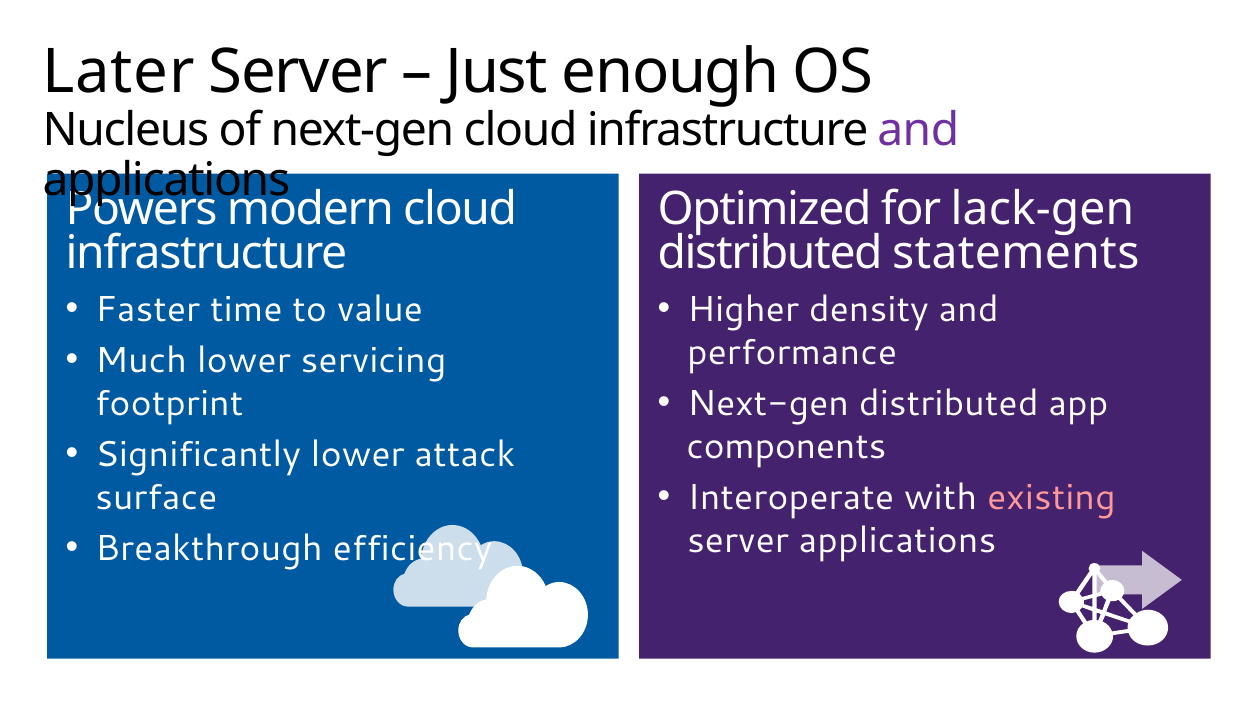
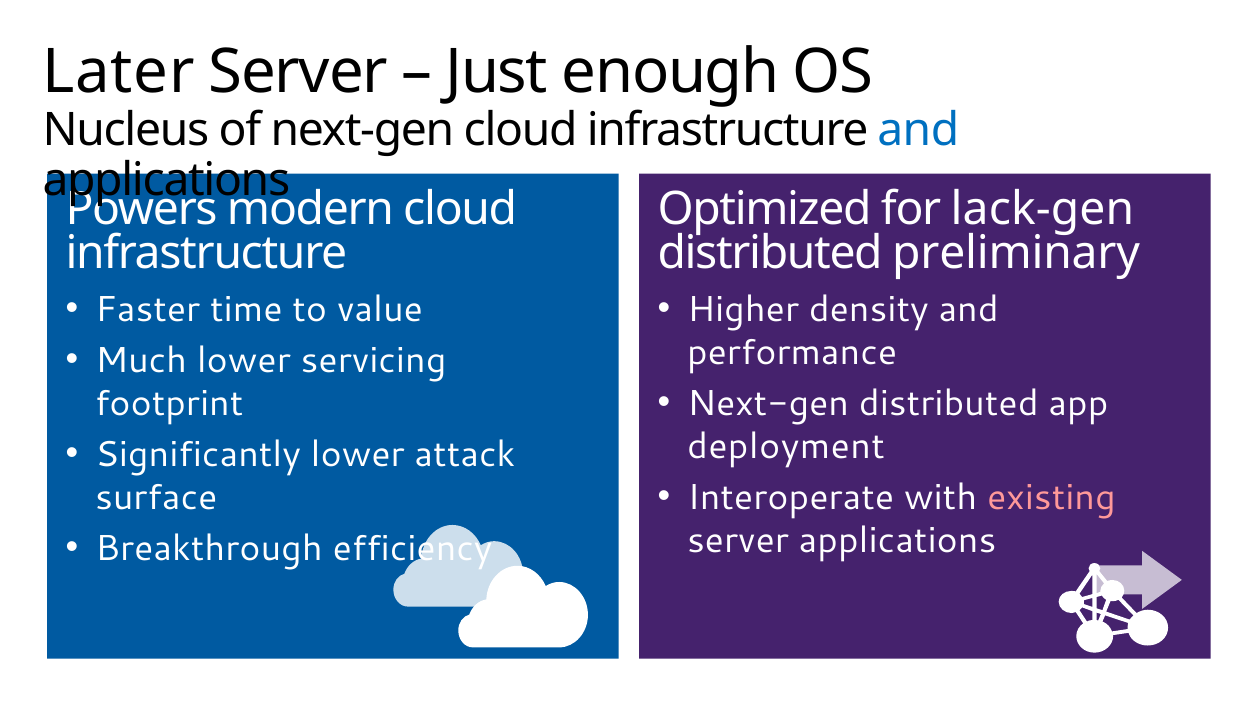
and colour: purple -> blue (918, 130)
statements: statements -> preliminary (1016, 253)
components: components -> deployment (786, 446)
